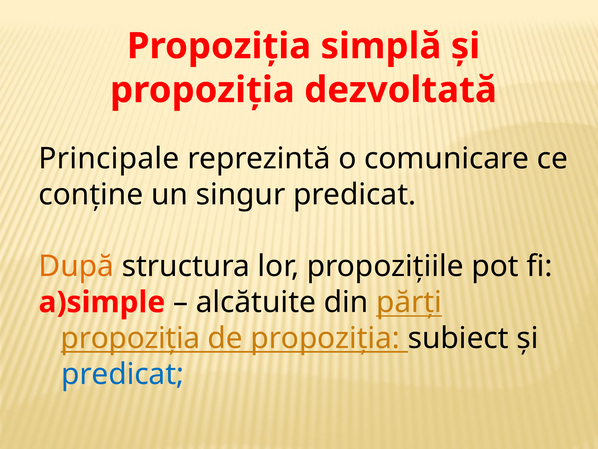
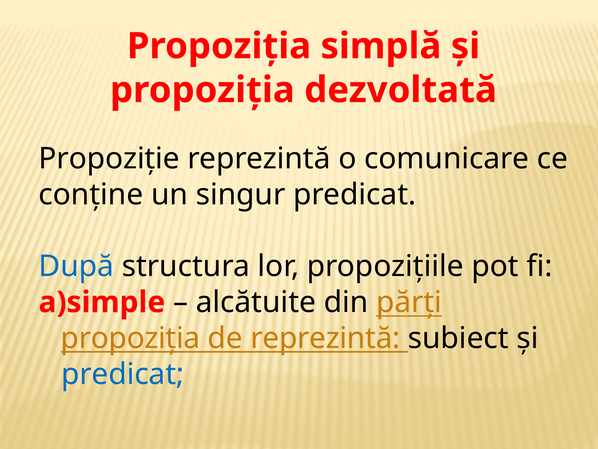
Principale: Principale -> Propoziție (109, 158)
După colour: orange -> blue (76, 266)
de propoziția: propoziția -> reprezintă (325, 338)
